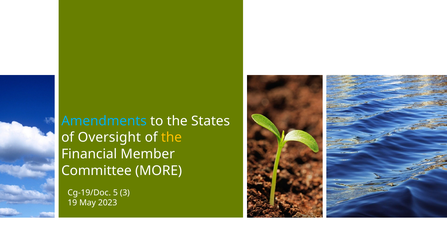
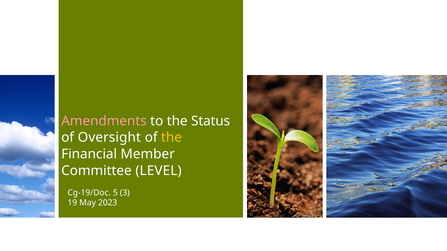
Amendments colour: light blue -> pink (104, 121)
States: States -> Status (211, 121)
MORE: MORE -> LEVEL (159, 171)
